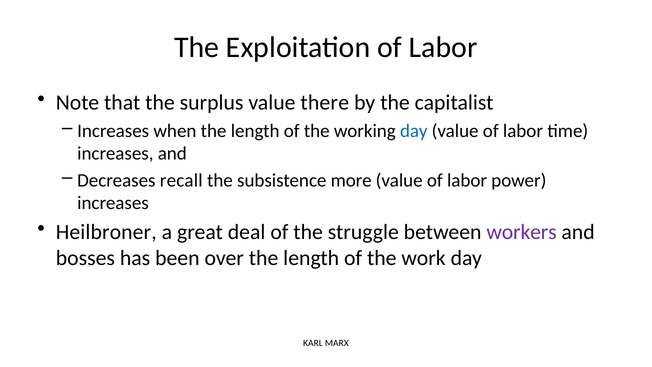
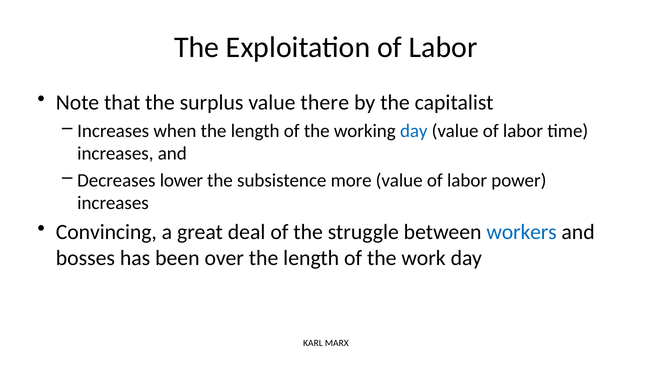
recall: recall -> lower (181, 180)
Heilbroner: Heilbroner -> Convincing (106, 232)
workers colour: purple -> blue (522, 232)
